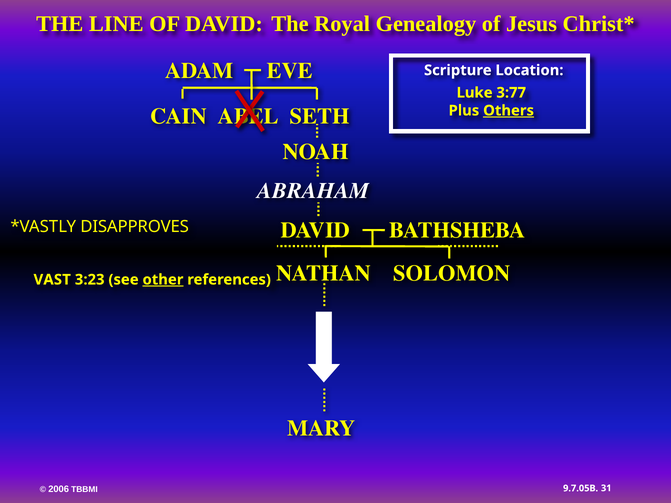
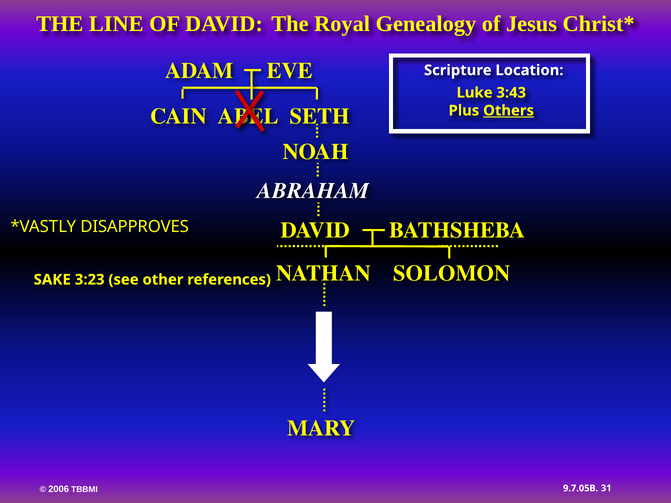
3:77: 3:77 -> 3:43 (511, 93)
VAST: VAST -> SAKE (52, 280)
other underline: present -> none (163, 280)
